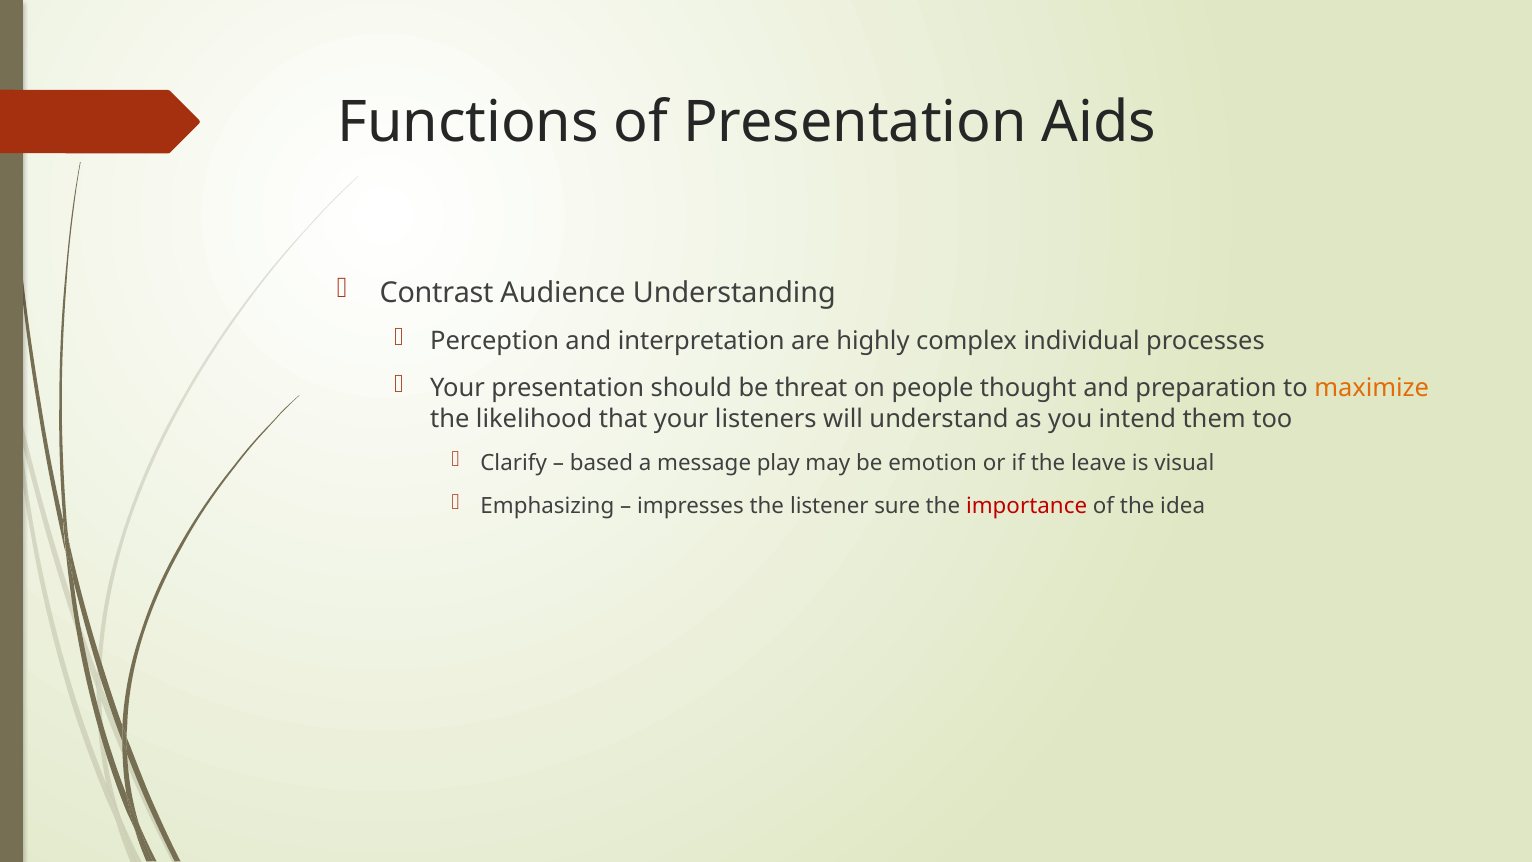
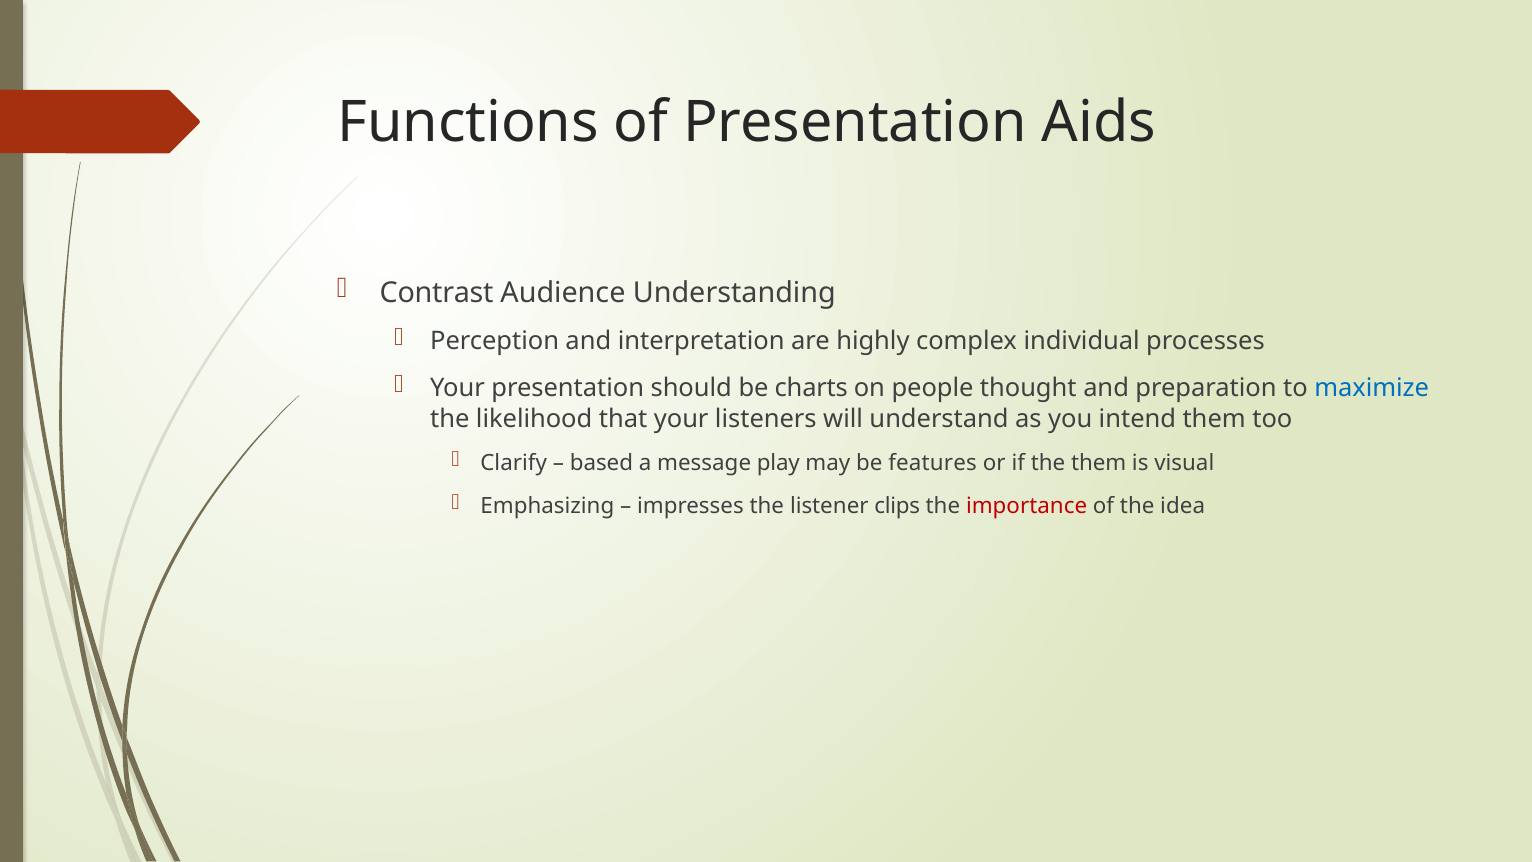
threat: threat -> charts (811, 388)
maximize colour: orange -> blue (1372, 388)
emotion: emotion -> features (933, 463)
the leave: leave -> them (1099, 463)
sure: sure -> clips (897, 506)
